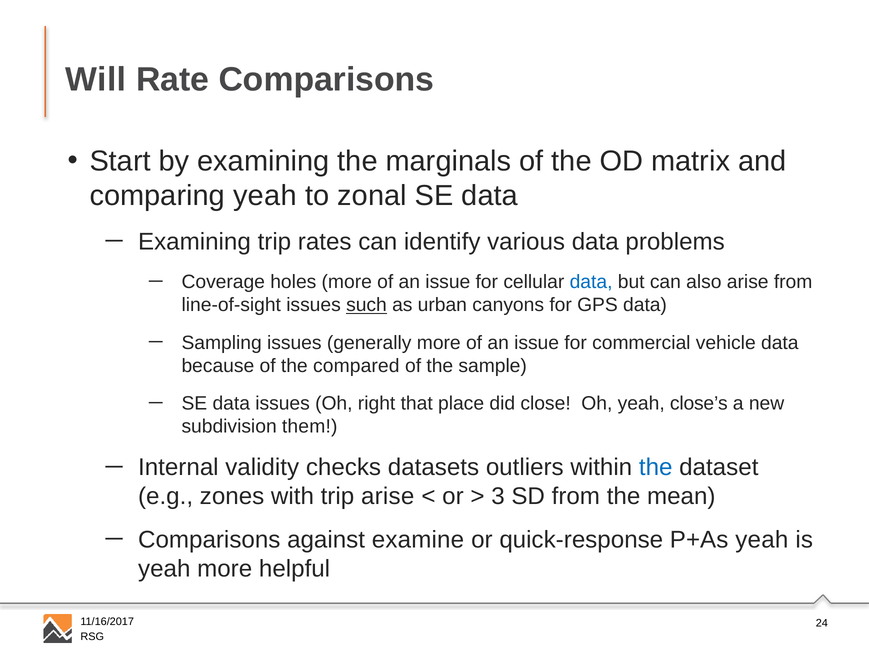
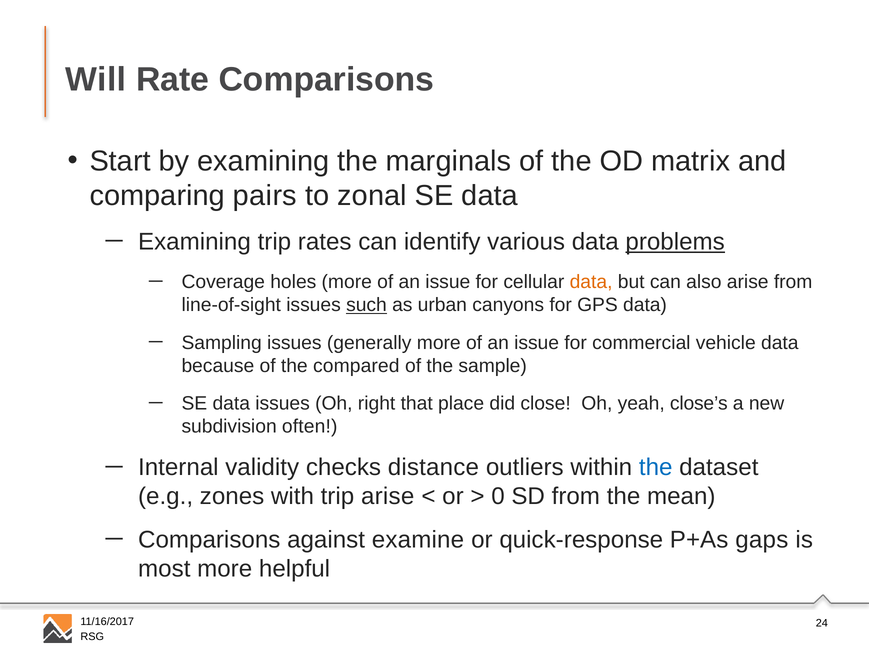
comparing yeah: yeah -> pairs (265, 196)
problems underline: none -> present (675, 242)
data colour: blue -> orange (591, 282)
them: them -> often (310, 427)
datasets: datasets -> distance (433, 468)
3: 3 -> 0 (498, 497)
P+As yeah: yeah -> gaps (762, 540)
yeah: yeah -> most (164, 569)
